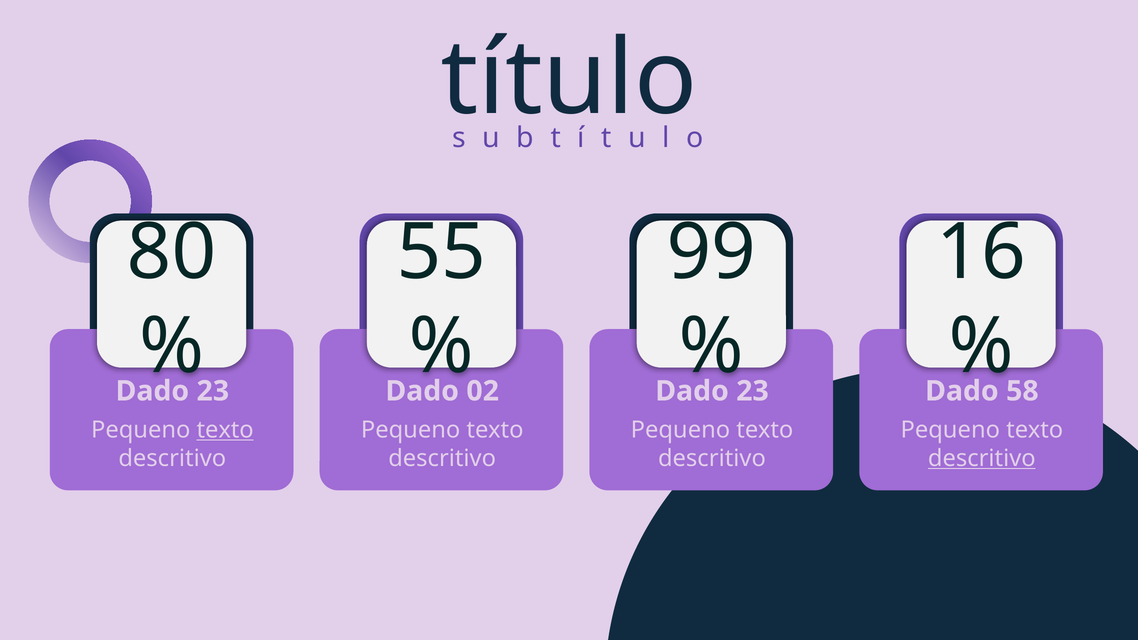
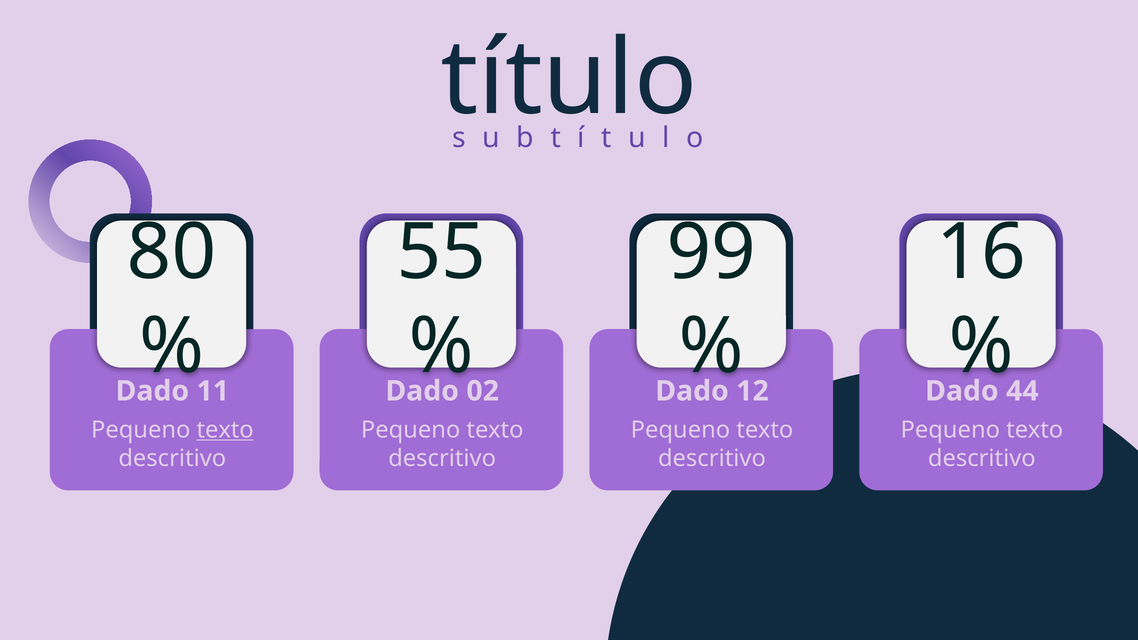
23: 23 -> 11 (213, 391)
23: 23 -> 12 (753, 391)
58: 58 -> 44 (1022, 391)
descritivo underline: present -> none (982, 458)
